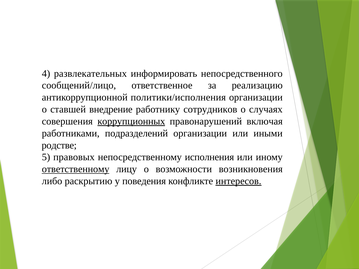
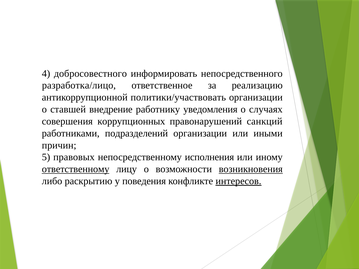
развлекательных: развлекательных -> добросовестного (90, 74)
сообщений/лицо: сообщений/лицо -> разработка/лицо (79, 86)
политики/исполнения: политики/исполнения -> политики/участвовать (178, 97)
сотрудников: сотрудников -> уведомления (210, 109)
коррупционных underline: present -> none (131, 121)
включая: включая -> санкций (265, 121)
родстве: родстве -> причин (59, 145)
возникновения underline: none -> present (251, 169)
